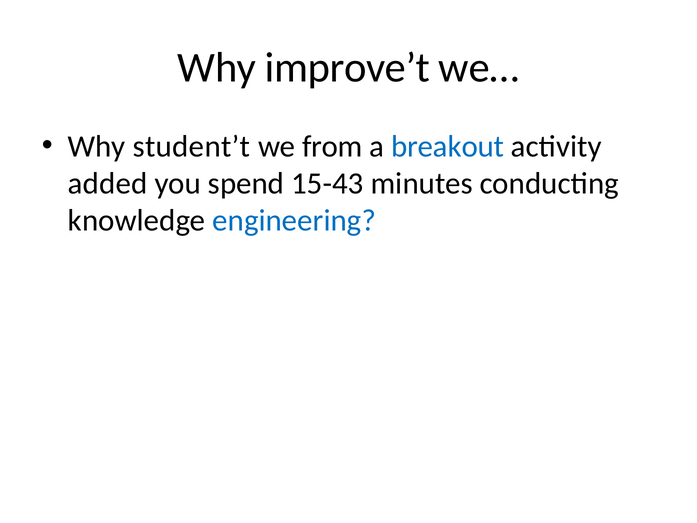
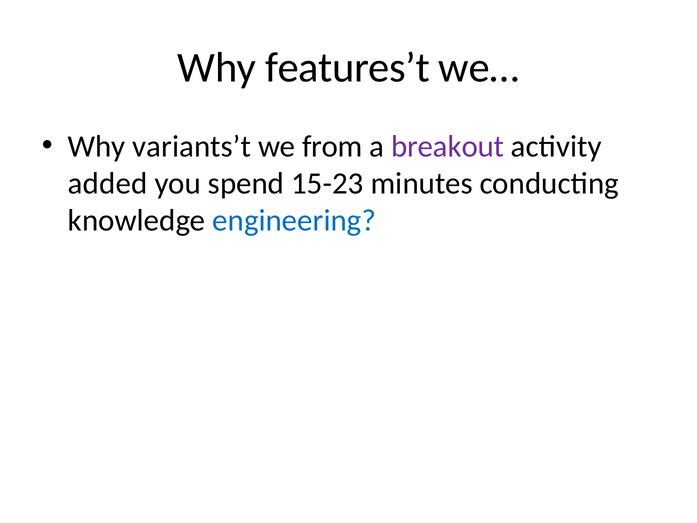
improve’t: improve’t -> features’t (347, 67)
student’t: student’t -> variants’t (192, 146)
breakout colour: blue -> purple (448, 146)
15-43: 15-43 -> 15-23 (327, 183)
